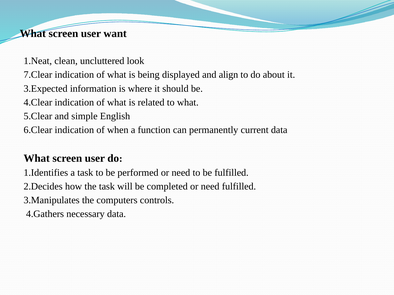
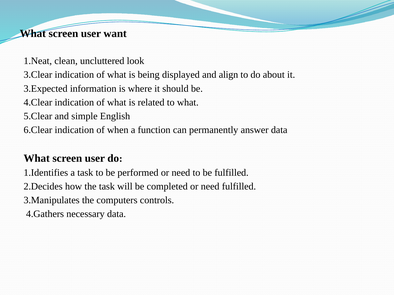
7.Clear: 7.Clear -> 3.Clear (38, 75)
current: current -> answer (255, 130)
